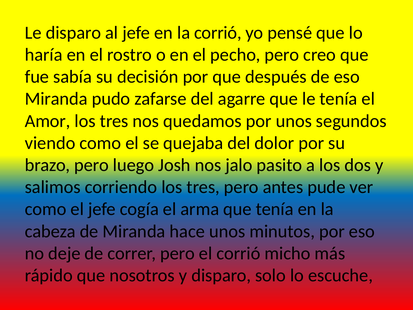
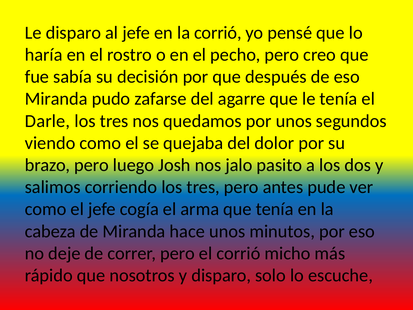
Amor: Amor -> Darle (48, 121)
